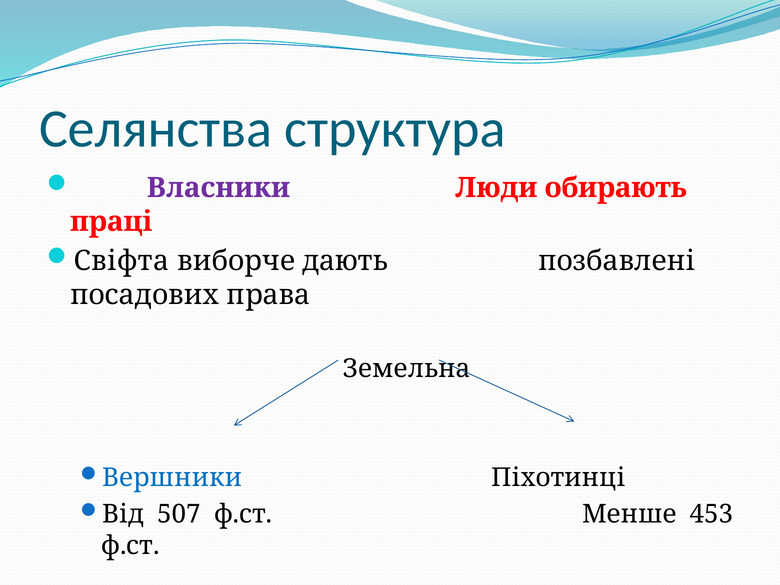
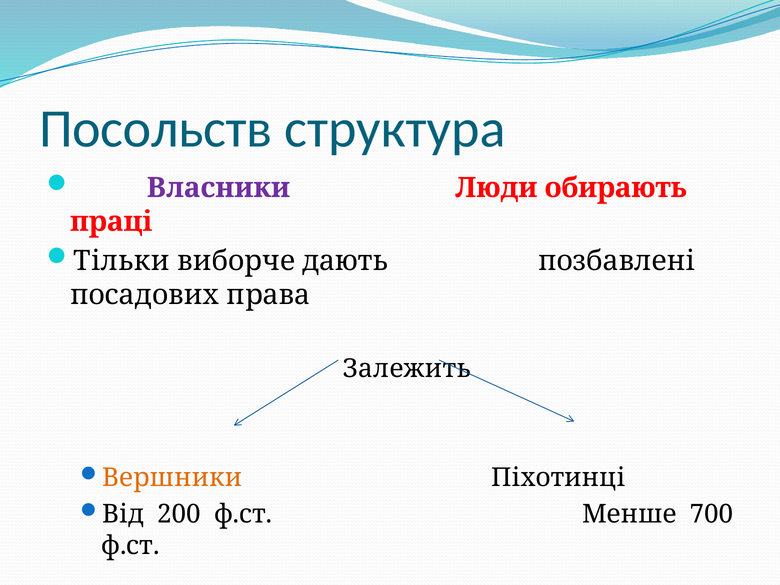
Селянства: Селянства -> Посольств (156, 129)
Свіфта: Свіфта -> Тільки (121, 261)
Земельна: Земельна -> Залежить (407, 369)
Вершники colour: blue -> orange (172, 478)
507: 507 -> 200 (179, 514)
453: 453 -> 700 (712, 514)
